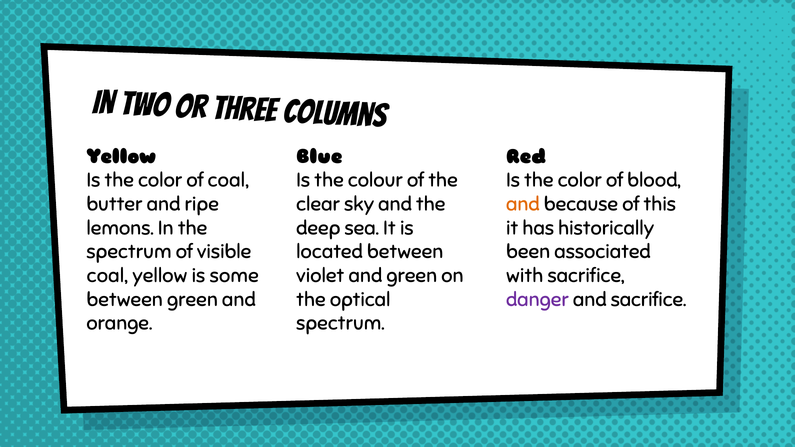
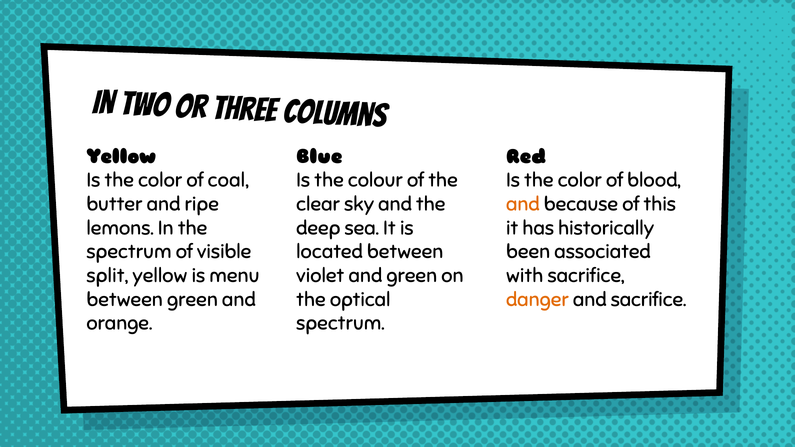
coal: coal -> split (107, 276)
some: some -> menu (234, 276)
danger colour: purple -> orange (537, 300)
